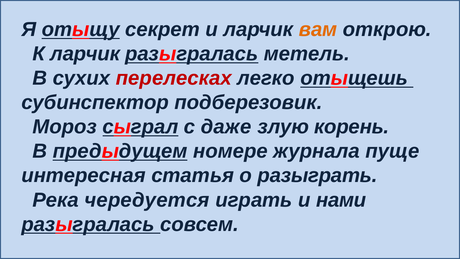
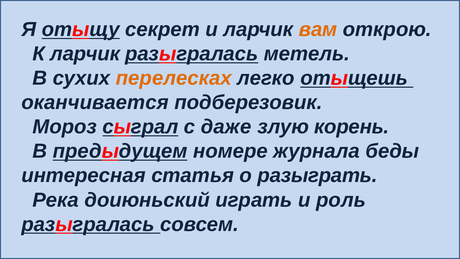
перелесках colour: red -> orange (174, 78)
субинспектор: субинспектор -> оканчивается (95, 103)
пуще: пуще -> беды (392, 151)
чередуется: чередуется -> доиюньский (147, 200)
нами: нами -> роль (341, 200)
